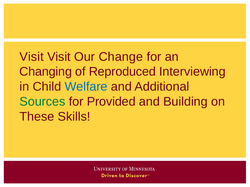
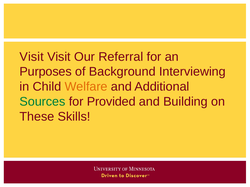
Change: Change -> Referral (121, 57)
Changing: Changing -> Purposes (46, 72)
Reproduced: Reproduced -> Background (122, 72)
Welfare colour: blue -> orange (86, 87)
